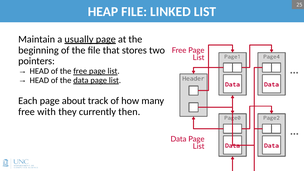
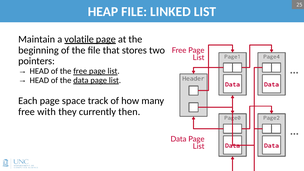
usually: usually -> volatile (79, 39)
about: about -> space (74, 101)
